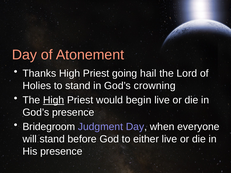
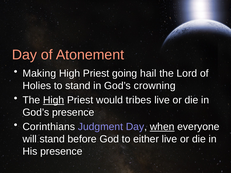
Thanks: Thanks -> Making (39, 73)
begin: begin -> tribes (139, 100)
Bridegroom: Bridegroom -> Corinthians (49, 127)
when underline: none -> present (162, 127)
